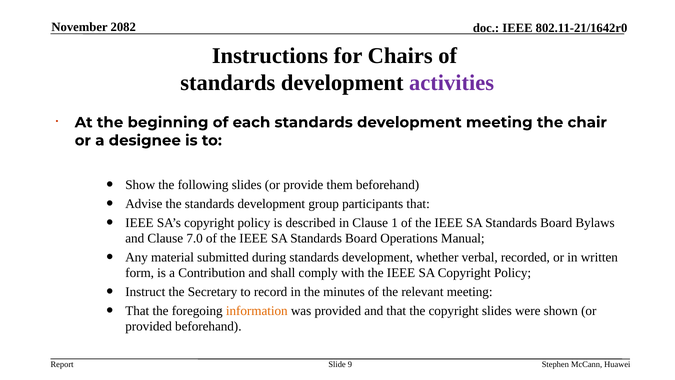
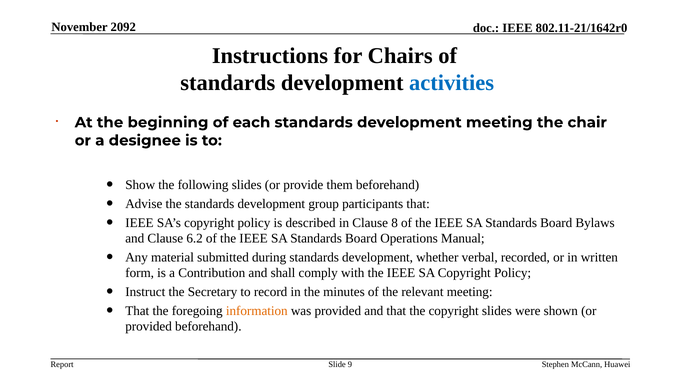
2082: 2082 -> 2092 (123, 27)
activities colour: purple -> blue (452, 83)
1: 1 -> 8 (395, 223)
7.0: 7.0 -> 6.2 (195, 238)
